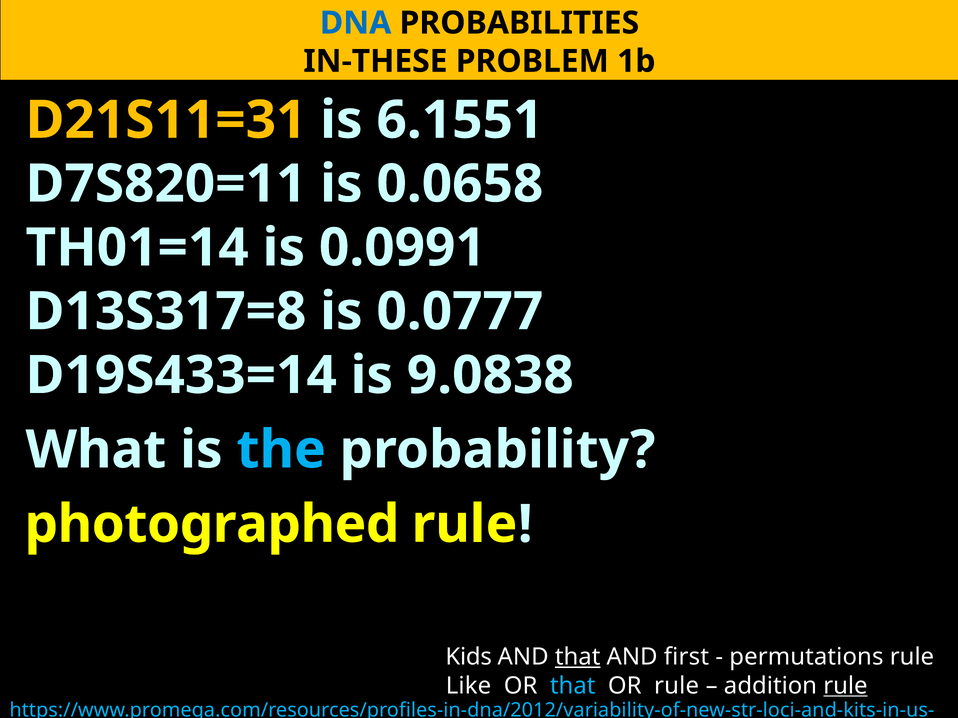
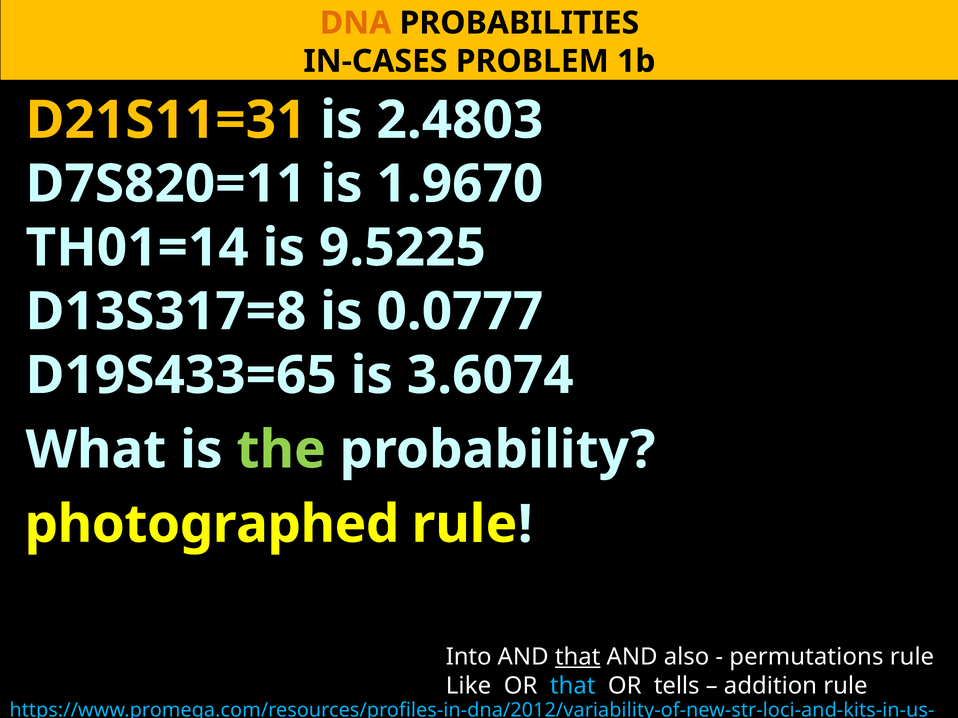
DNA colour: blue -> orange (356, 23)
IN-THESE: IN-THESE -> IN-CASES (375, 61)
6.1551: 6.1551 -> 2.4803 (460, 120)
0.0658: 0.0658 -> 1.9670 (460, 184)
0.0991: 0.0991 -> 9.5225 (402, 248)
D19S433=14: D19S433=14 -> D19S433=65 (181, 376)
9.0838: 9.0838 -> 3.6074 (490, 376)
the colour: light blue -> light green (281, 450)
Kids: Kids -> Into (469, 657)
first: first -> also (687, 657)
OR rule: rule -> tells (677, 686)
rule underline: present -> none (845, 686)
